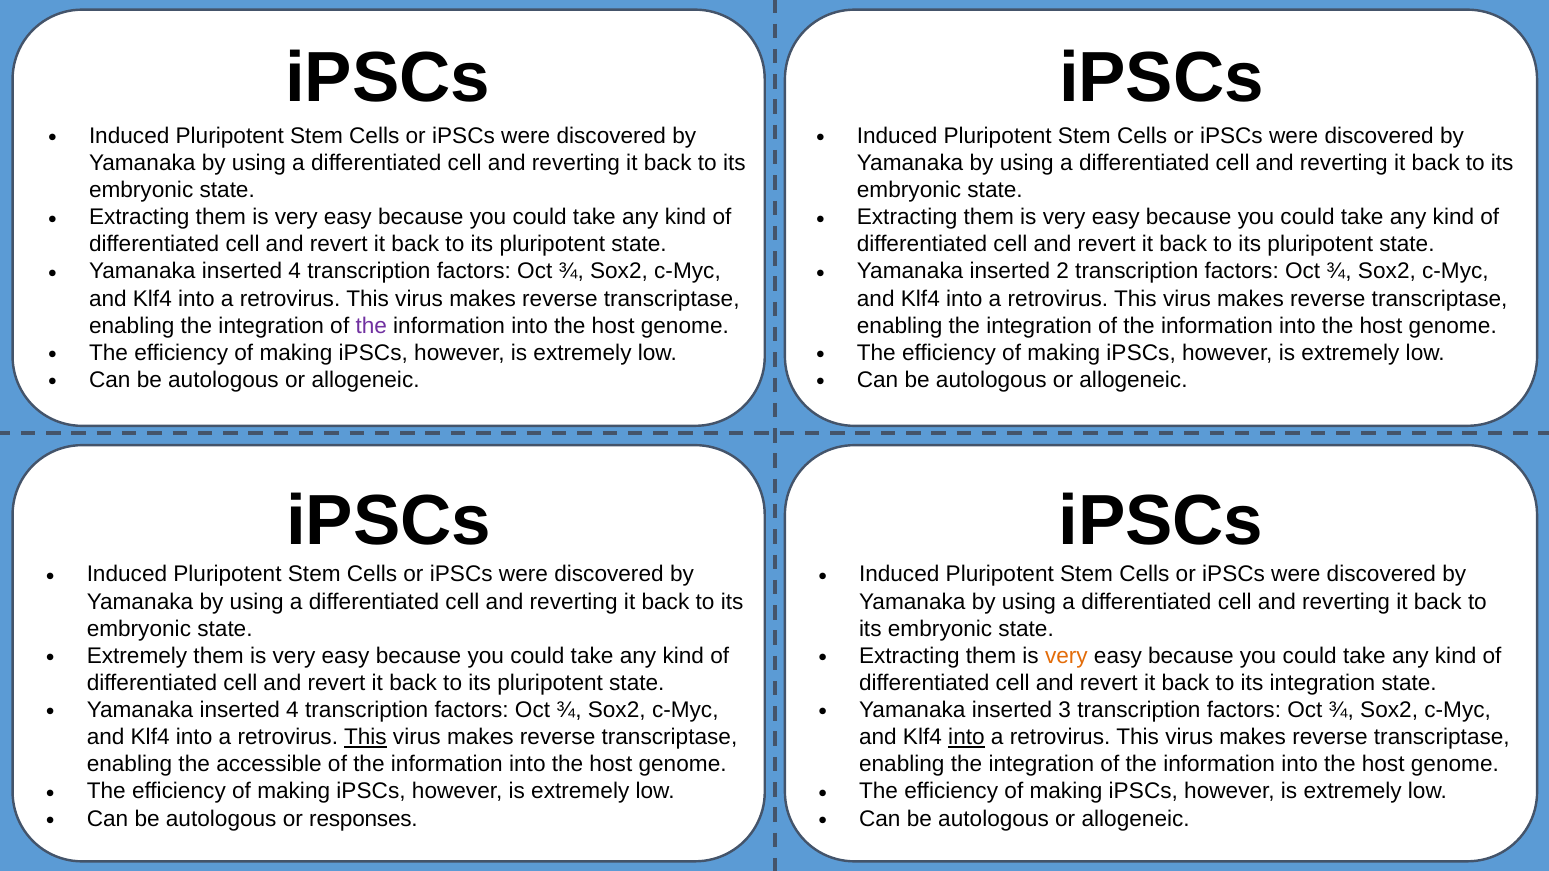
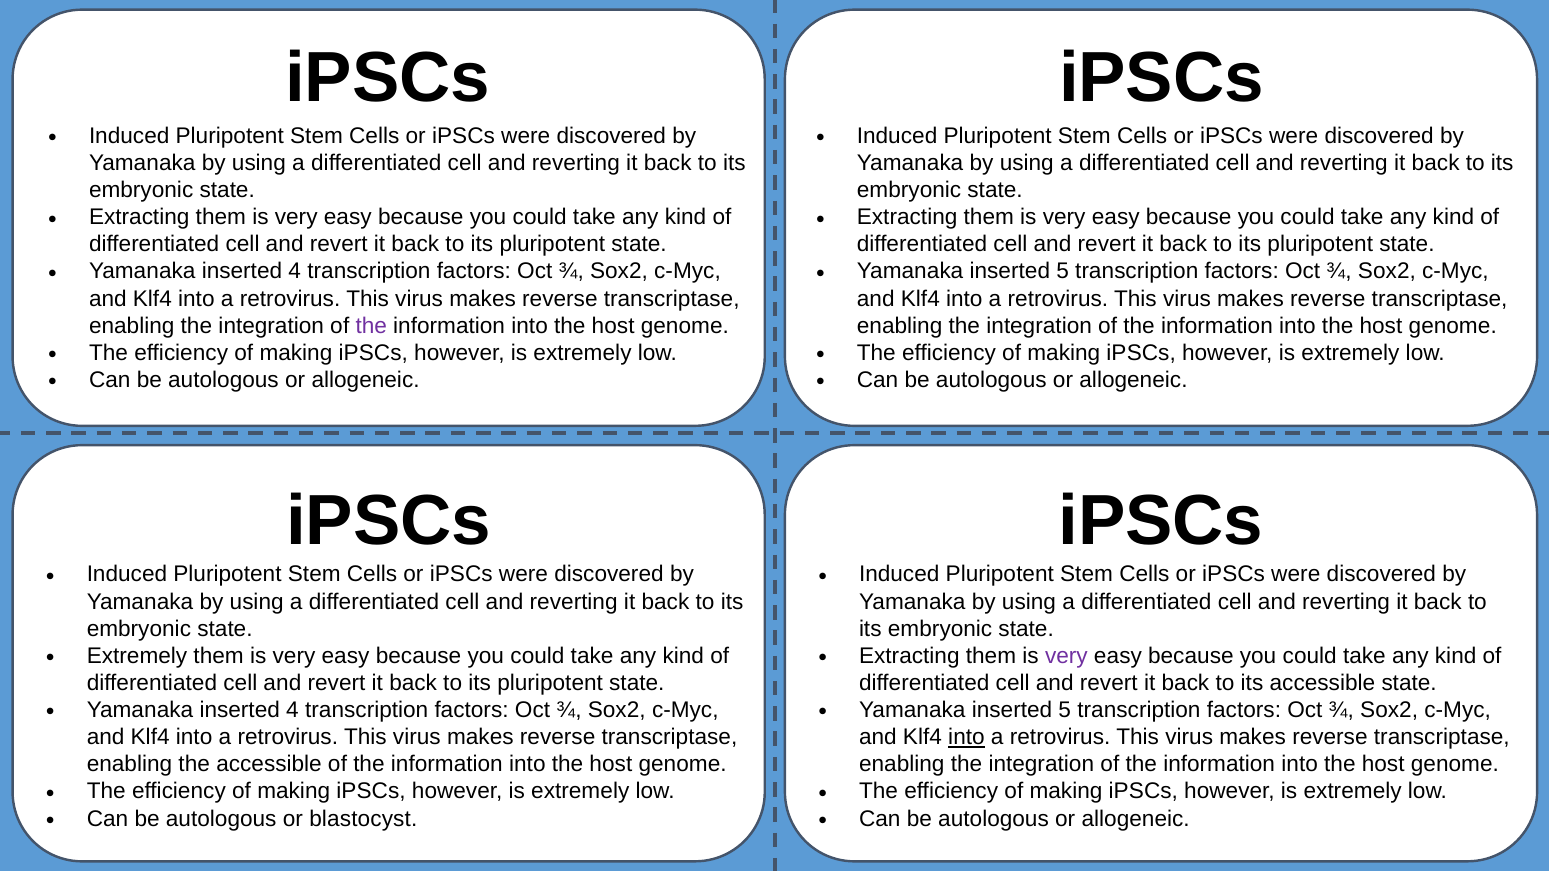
2: 2 -> 5 (1063, 272)
very colour: orange -> purple (1066, 656)
its integration: integration -> accessible (1322, 683)
3: 3 -> 5 (1065, 710)
This underline: present -> none (365, 737)
responses: responses -> blastocyst (363, 819)
